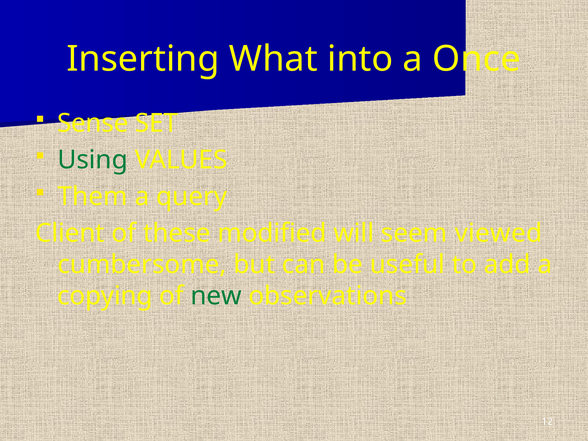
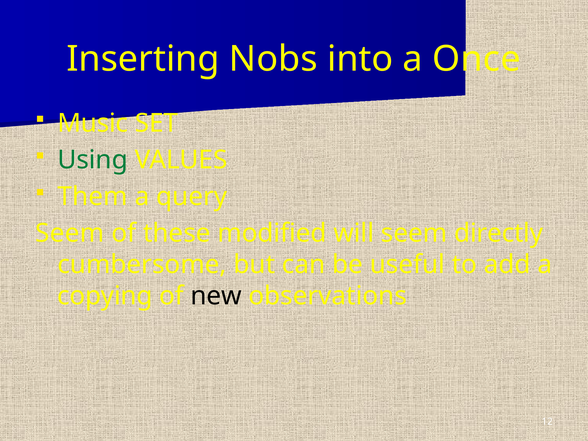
What: What -> Nobs (273, 59)
Sense: Sense -> Music (93, 123)
Client: Client -> Seem (70, 233)
viewed: viewed -> directly (499, 233)
new colour: green -> black (216, 296)
